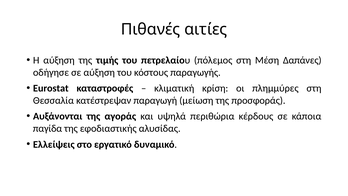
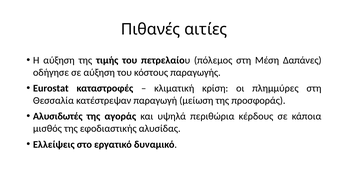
Αυξάνονται: Αυξάνονται -> Αλυσιδωτές (58, 116)
παγίδα: παγίδα -> μισθός (47, 128)
